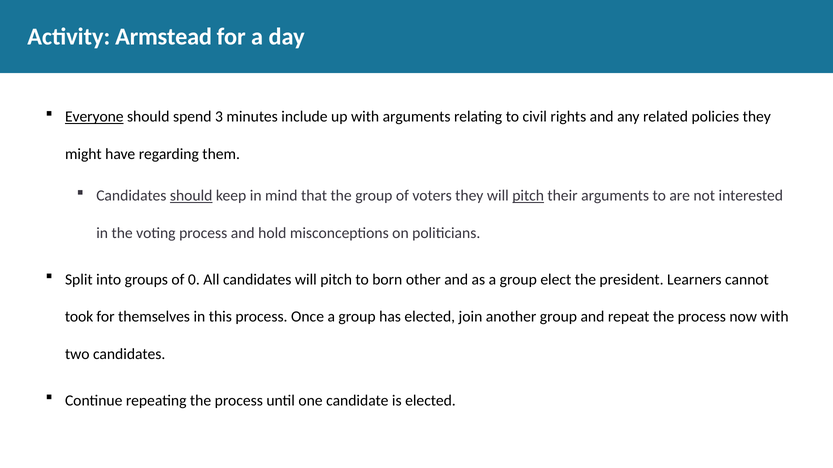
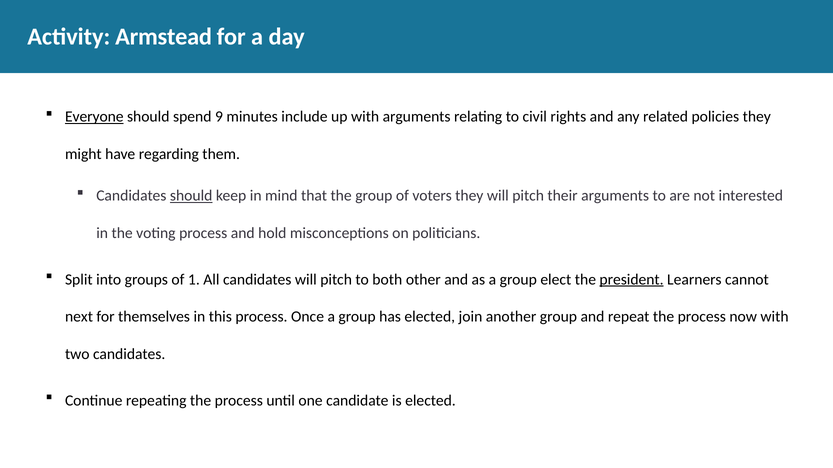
3: 3 -> 9 (219, 117)
pitch underline: present -> none (528, 196)
0: 0 -> 1 (194, 280)
born: born -> both (387, 280)
president underline: none -> present (632, 280)
took: took -> next (79, 317)
